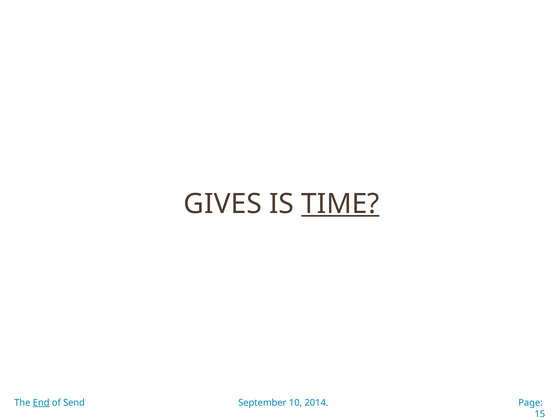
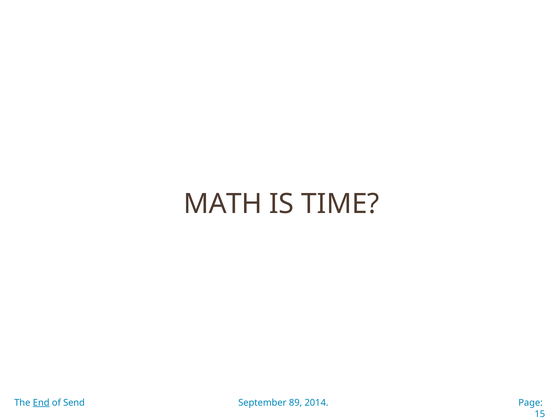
GIVES: GIVES -> MATH (223, 204)
TIME underline: present -> none (340, 204)
10: 10 -> 89 (296, 403)
